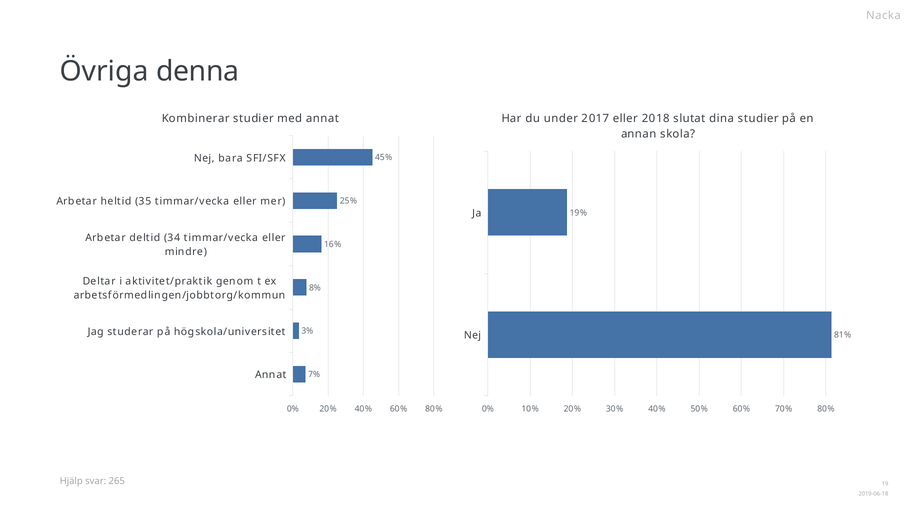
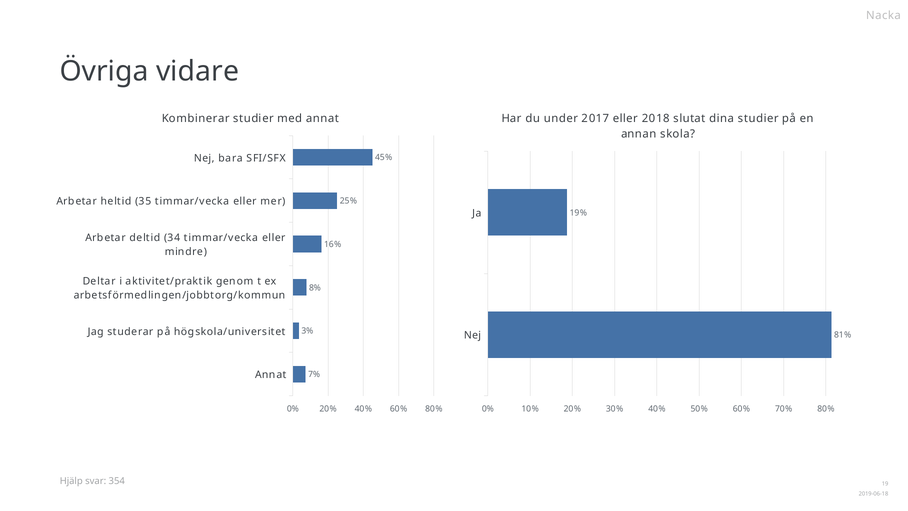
denna: denna -> vidare (198, 71)
265: 265 -> 354 (117, 481)
